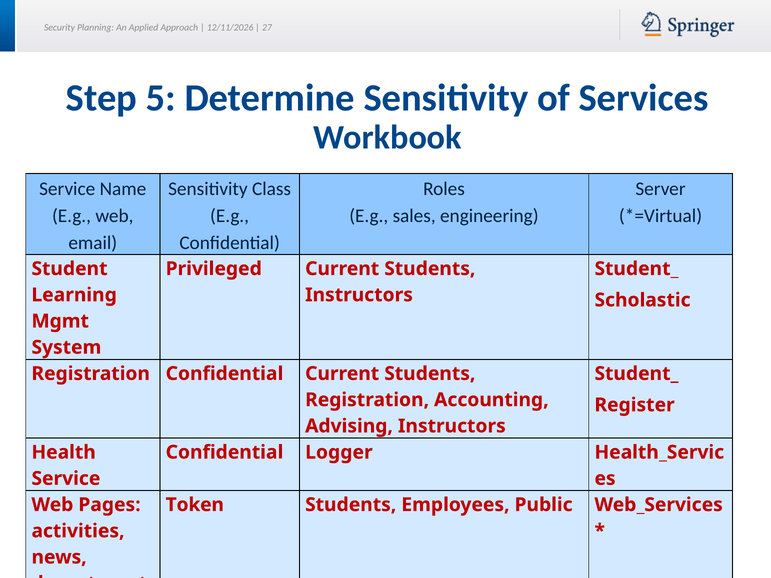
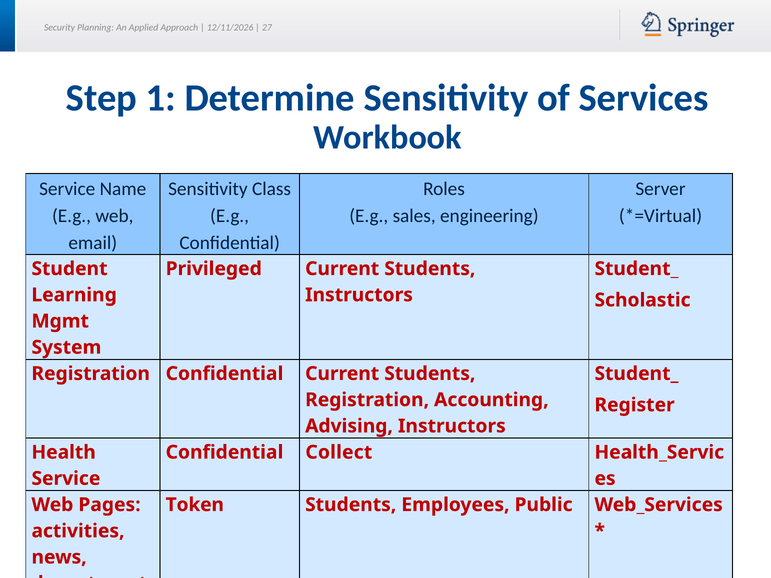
5: 5 -> 1 (161, 98)
Logger: Logger -> Collect (339, 452)
